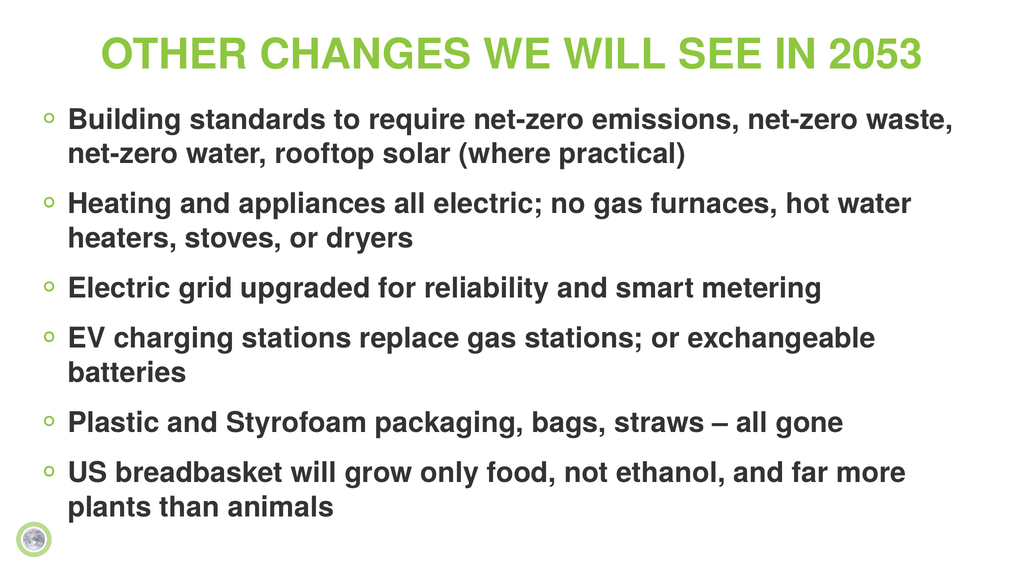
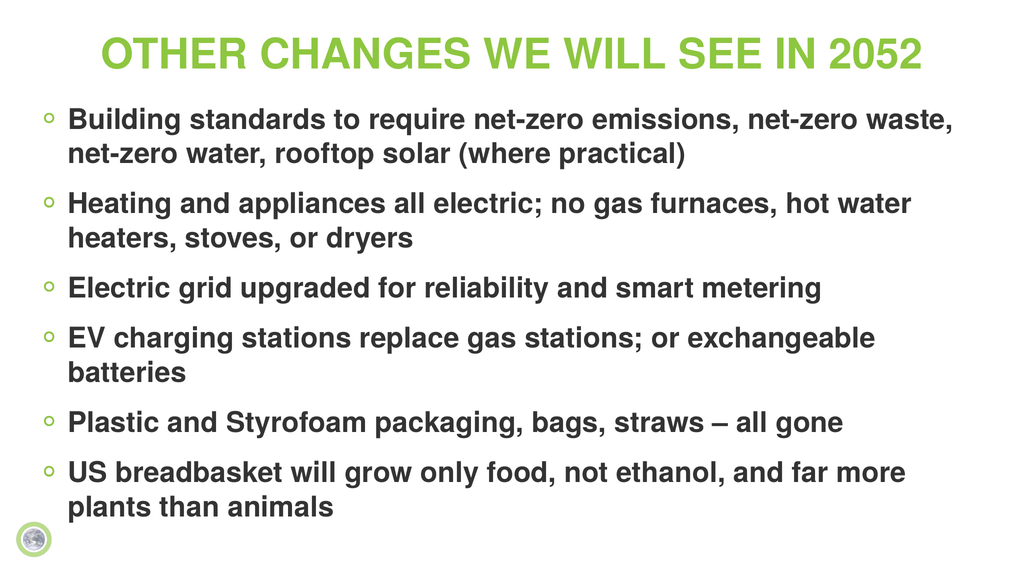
2053: 2053 -> 2052 (876, 55)
